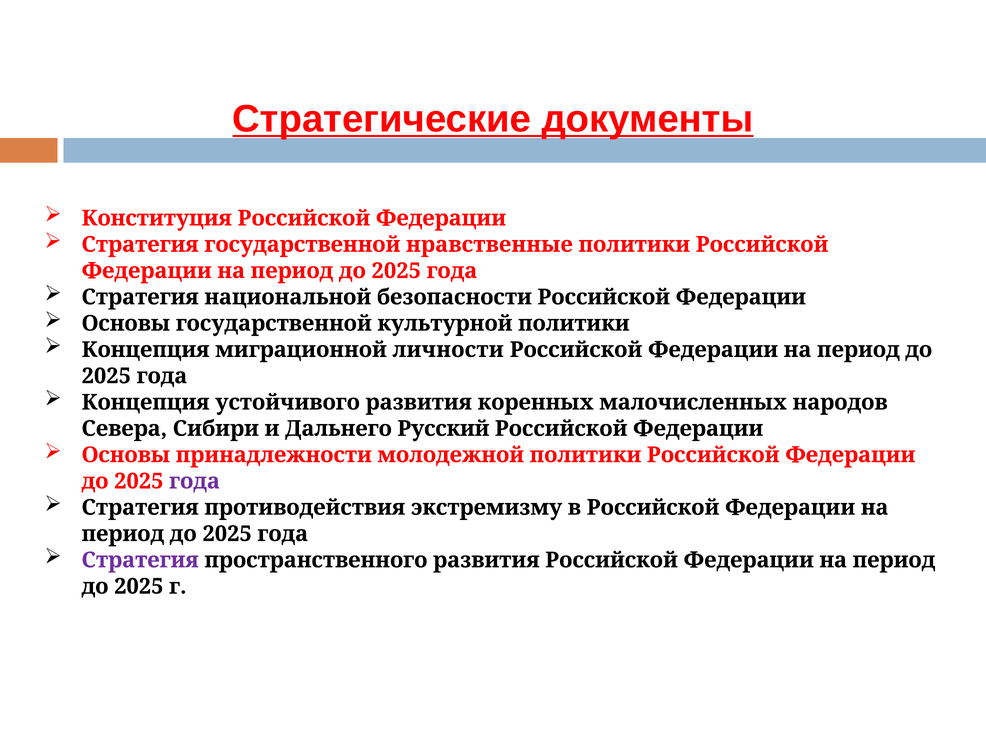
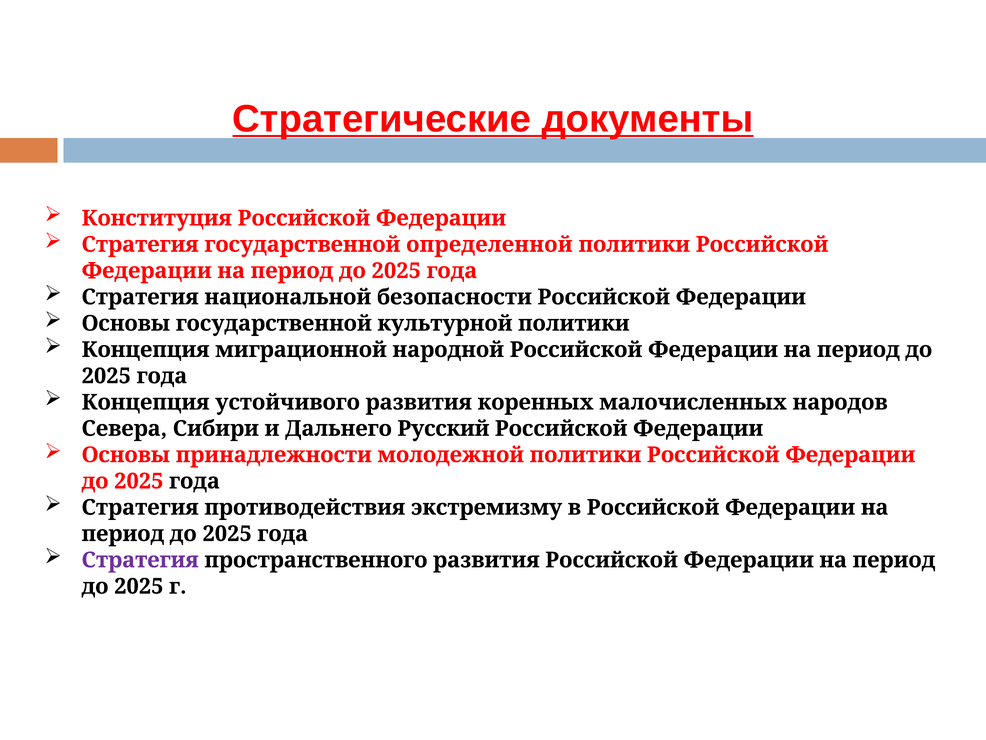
нравственные: нравственные -> определенной (489, 244)
личности: личности -> народной (448, 349)
года colour: purple -> black (195, 481)
